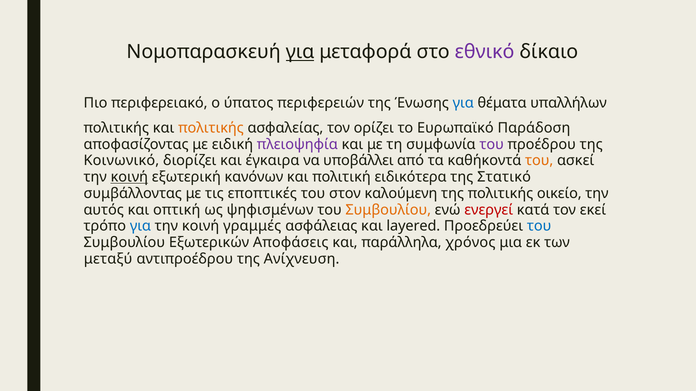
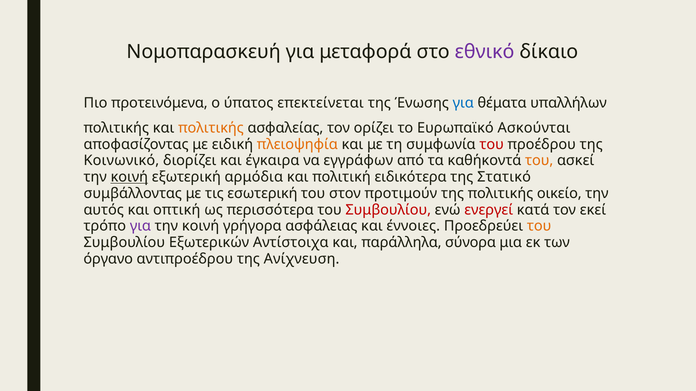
για underline: present -> none (300, 52)
περιφερειακό: περιφερειακό -> προτεινόμενα (159, 103)
περιφερειών: περιφερειών -> επεκτείνεται (321, 103)
Παράδοση: Παράδοση -> Ασκούνται (534, 128)
πλειοψηφία colour: purple -> orange (297, 145)
του colour: purple -> red (492, 145)
υποβάλλει: υποβάλλει -> εγγράφων (358, 161)
κανόνων: κανόνων -> αρμόδια (254, 177)
εποπτικές: εποπτικές -> εσωτερική (262, 194)
καλούμενη: καλούμενη -> προτιμούν (401, 194)
ψηφισμένων: ψηφισμένων -> περισσότερα (270, 210)
Συμβουλίου colour: orange -> red (388, 210)
για colour: blue -> purple (140, 226)
γραμμές: γραμμές -> γρήγορα (252, 226)
layered: layered -> έννοιες (413, 226)
του colour: blue -> orange (539, 226)
Αποφάσεις: Αποφάσεις -> Αντίστοιχα (291, 243)
χρόνος: χρόνος -> σύνορα (471, 243)
μεταξύ: μεταξύ -> όργανο (108, 259)
